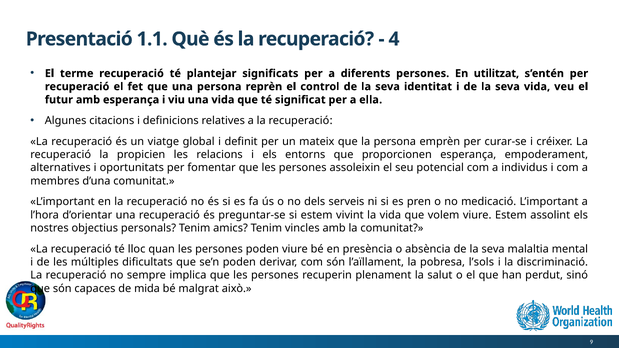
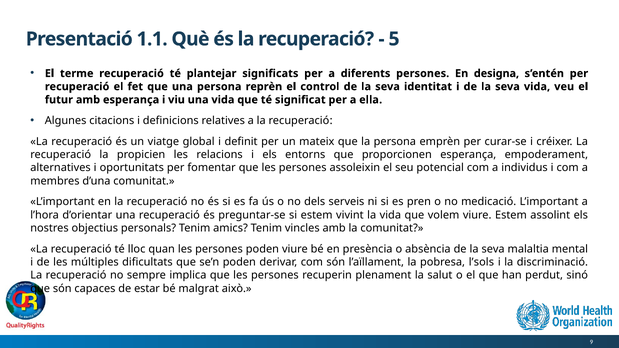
4: 4 -> 5 (394, 39)
utilitzat: utilitzat -> designa (496, 73)
mida: mida -> estar (147, 289)
